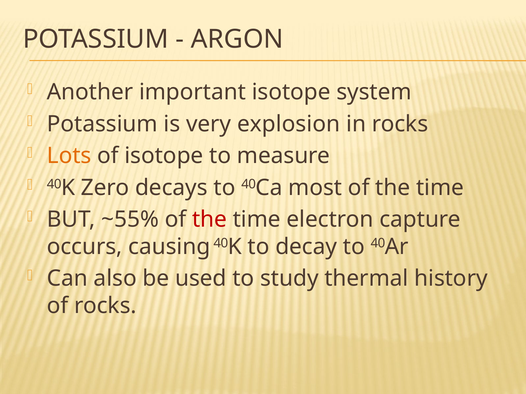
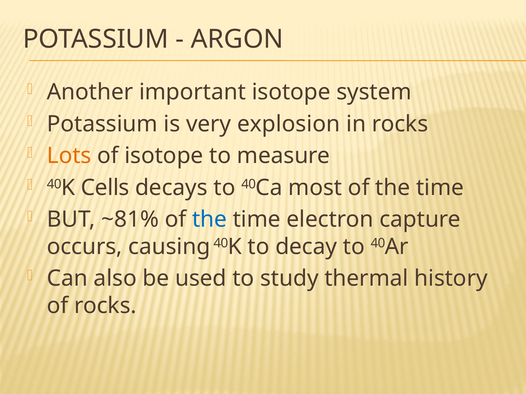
Zero: Zero -> Cells (105, 188)
~55%: ~55% -> ~81% (130, 220)
the colour: red -> blue (209, 220)
